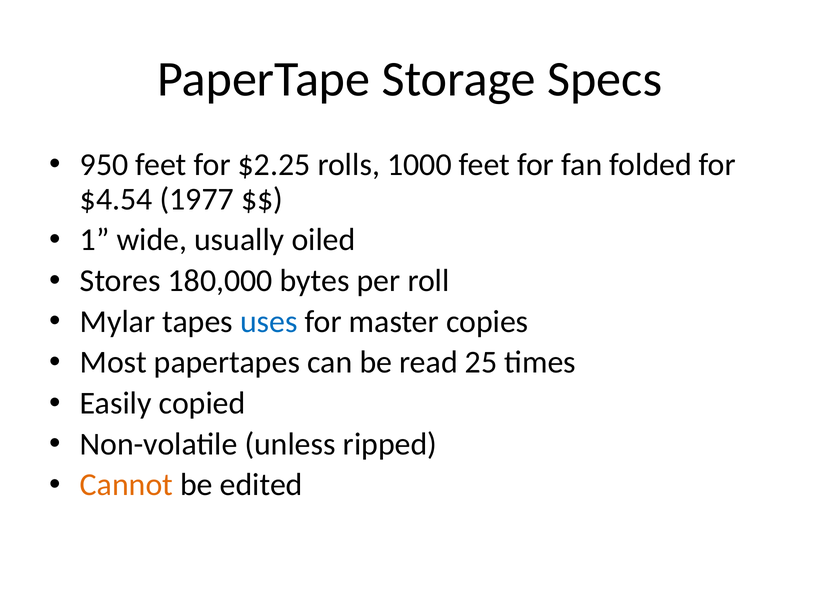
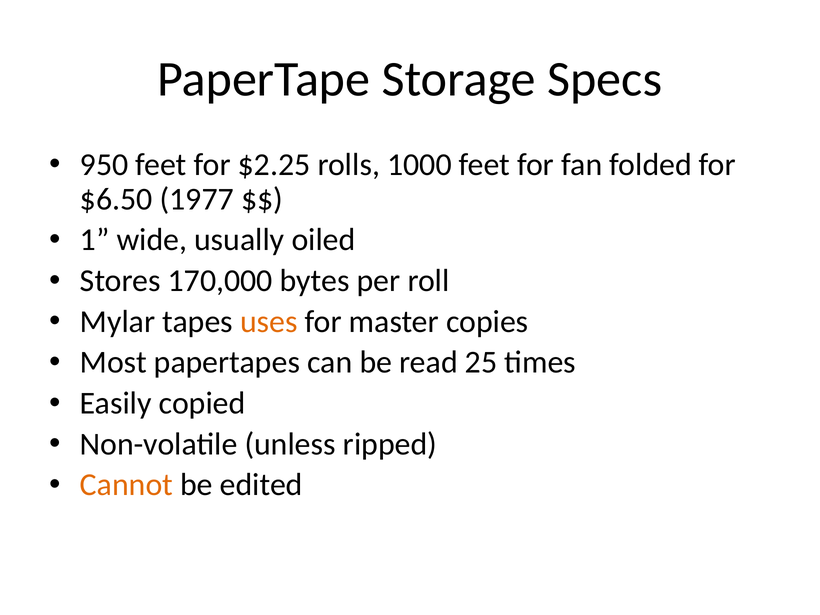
$4.54: $4.54 -> $6.50 (116, 199)
180,000: 180,000 -> 170,000 (220, 281)
uses colour: blue -> orange (269, 322)
